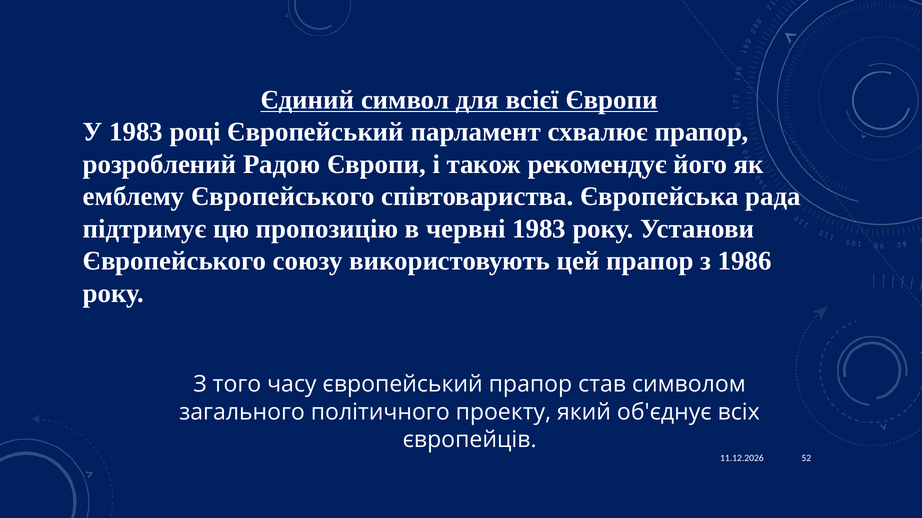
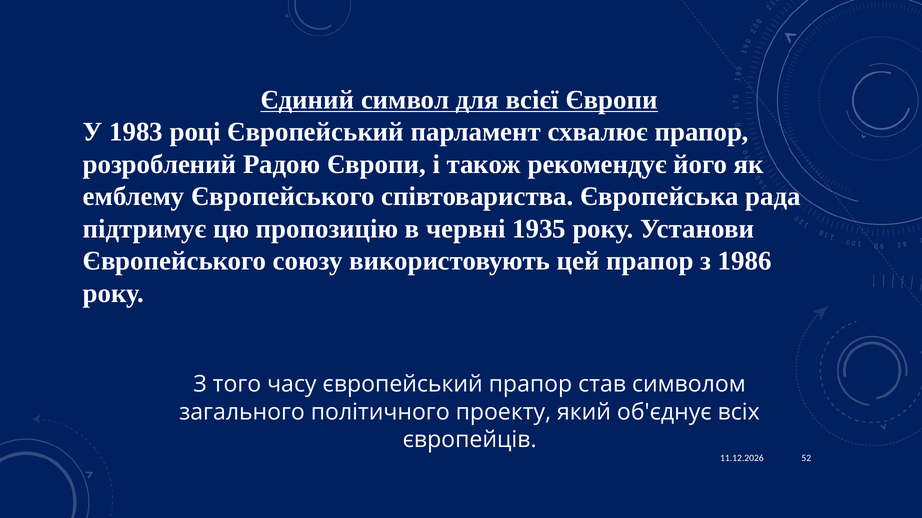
червні 1983: 1983 -> 1935 (539, 229)
